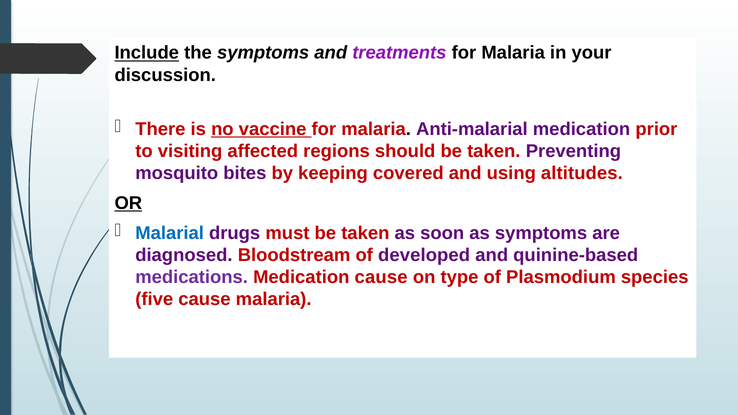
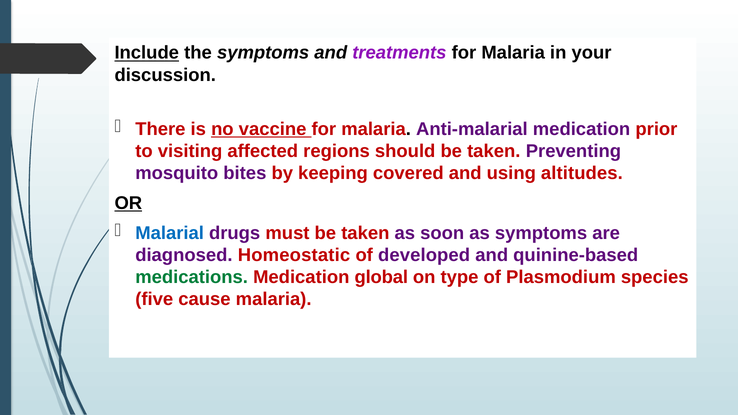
Bloodstream: Bloodstream -> Homeostatic (294, 255)
medications colour: purple -> green (192, 277)
Medication cause: cause -> global (381, 277)
